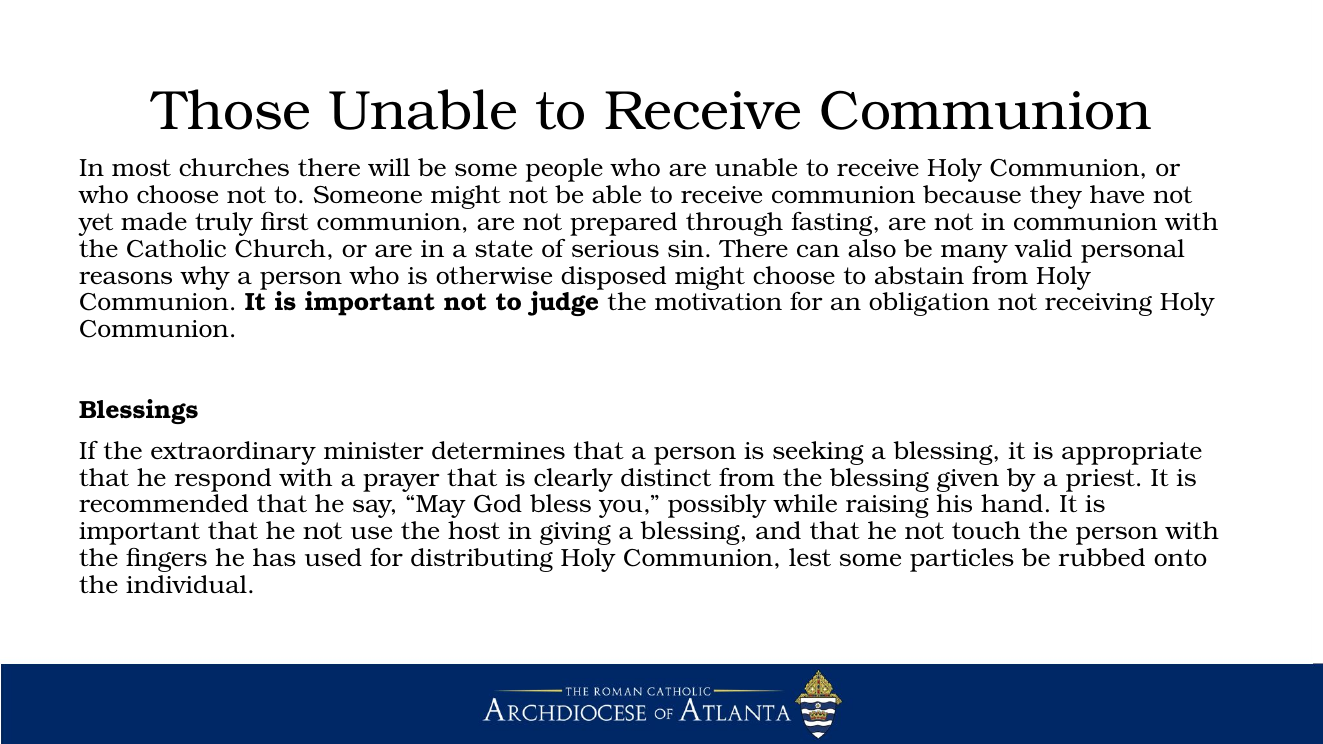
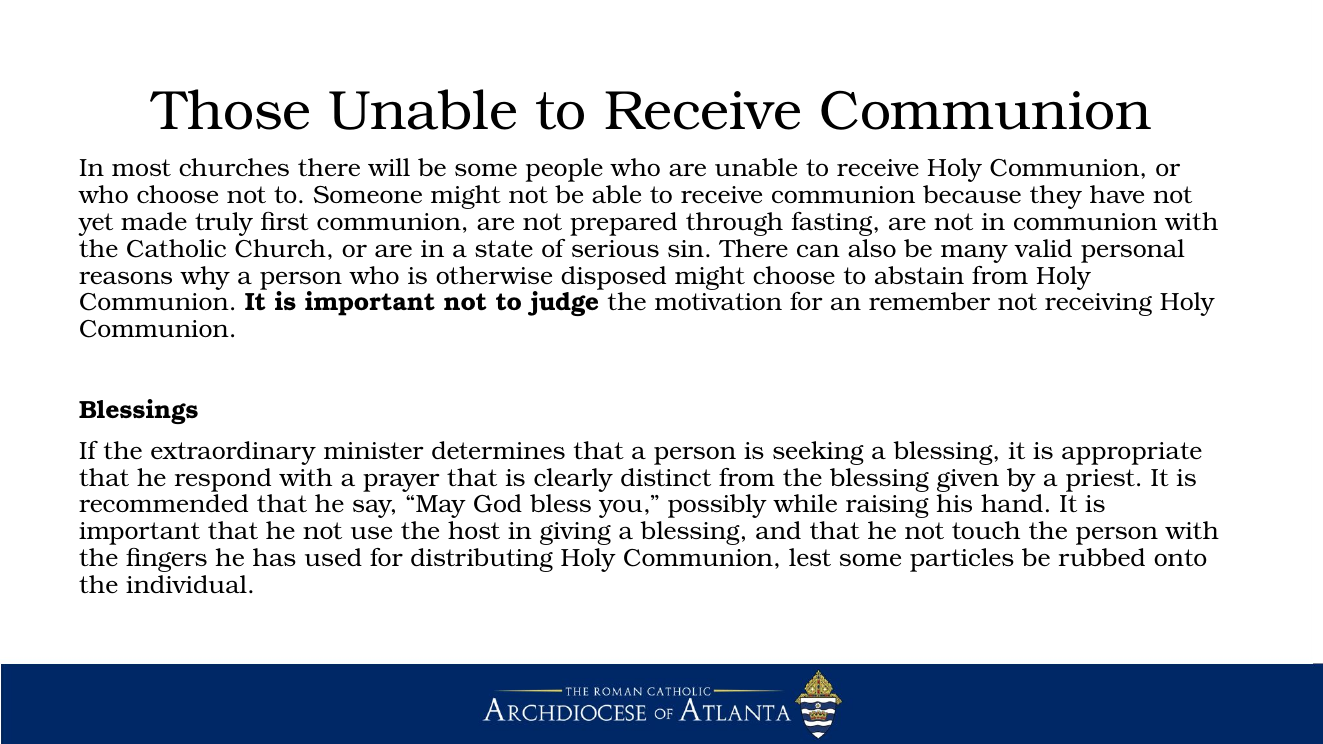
obligation: obligation -> remember (929, 303)
